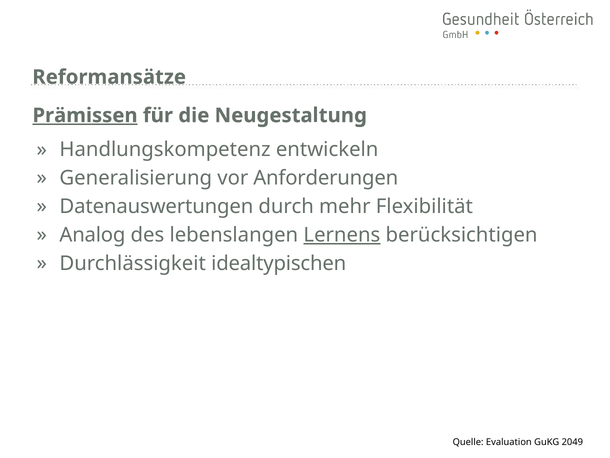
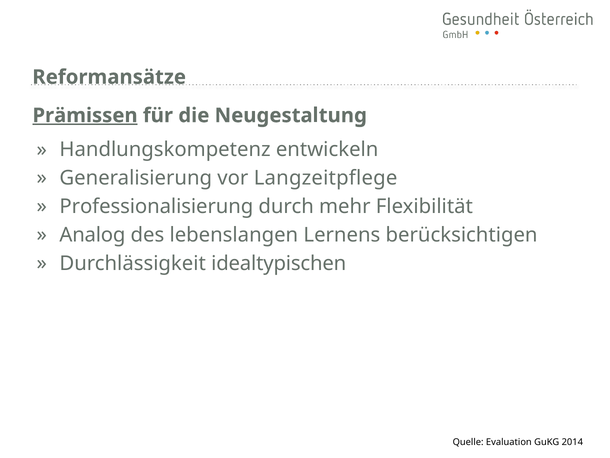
Anforderungen: Anforderungen -> Langzeitpflege (326, 178)
Datenauswertungen: Datenauswertungen -> Professionalisierung (156, 206)
Lernens underline: present -> none (342, 235)
2049: 2049 -> 2014 (572, 442)
